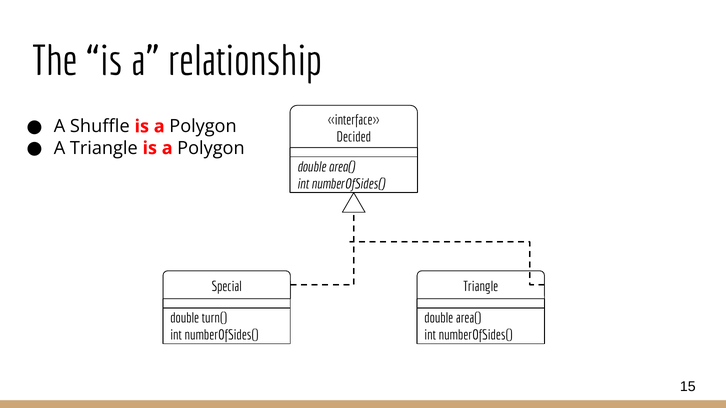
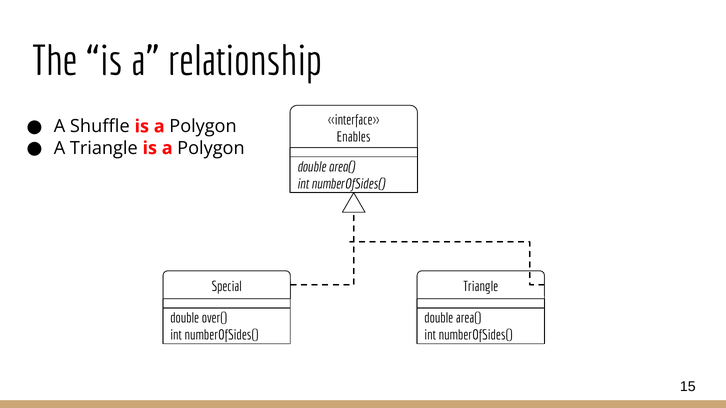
Decided: Decided -> Enables (354, 137)
turn(: turn( -> over( (215, 319)
